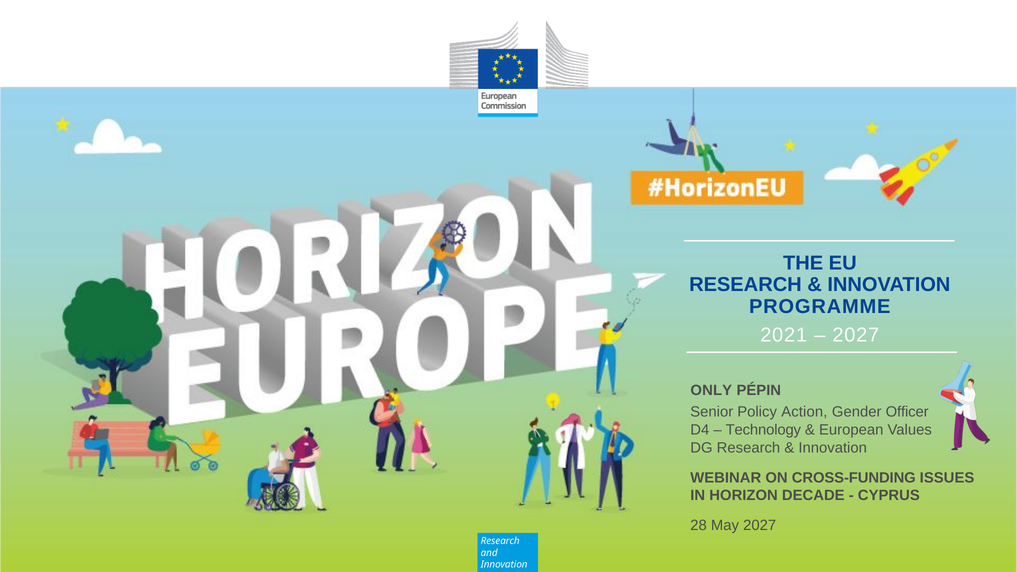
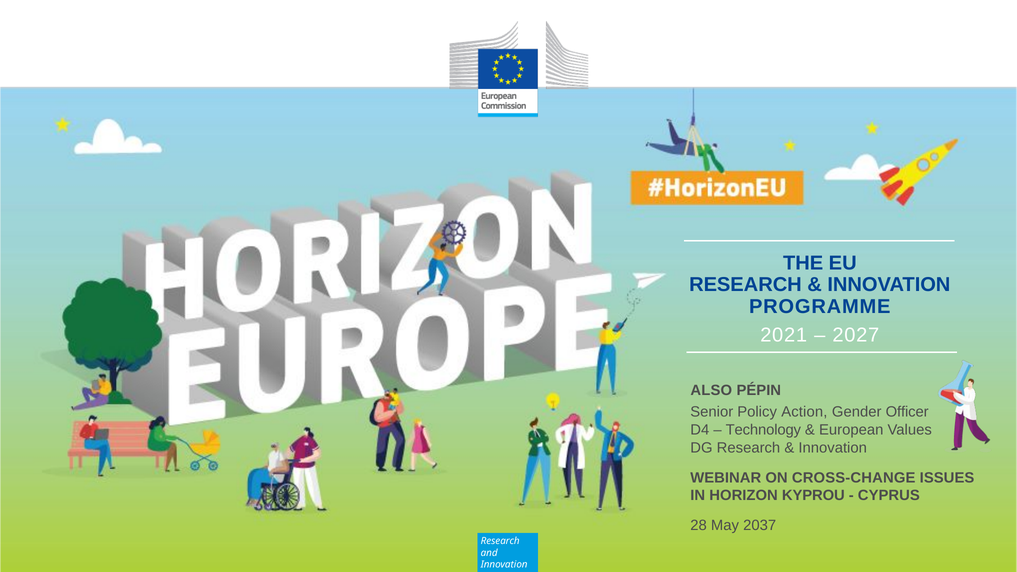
ONLY: ONLY -> ALSO (711, 390)
CROSS-FUNDING: CROSS-FUNDING -> CROSS-CHANGE (854, 478)
DECADE: DECADE -> KYPROU (813, 496)
May 2027: 2027 -> 2037 (760, 525)
